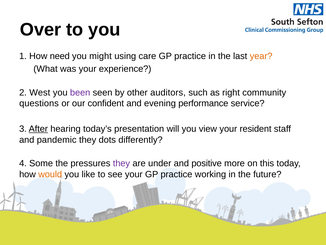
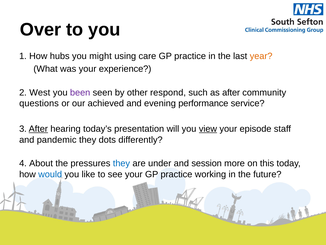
need: need -> hubs (60, 56)
auditors: auditors -> respond (168, 92)
as right: right -> after (231, 92)
confident: confident -> achieved (106, 103)
view underline: none -> present (208, 129)
resident: resident -> episode (256, 129)
Some: Some -> About (41, 163)
they colour: purple -> blue (121, 163)
positive: positive -> session (207, 163)
would colour: orange -> blue (50, 174)
